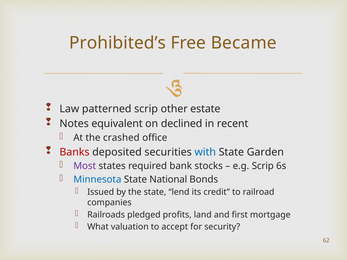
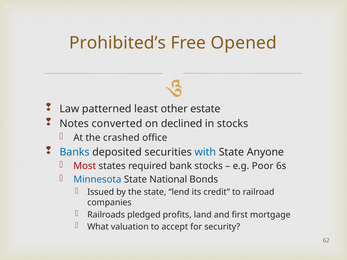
Became: Became -> Opened (244, 43)
patterned scrip: scrip -> least (146, 109)
equivalent: equivalent -> converted (117, 124)
in recent: recent -> stocks (233, 124)
Banks colour: red -> blue (75, 152)
Garden: Garden -> Anyone (265, 152)
Most colour: purple -> red (85, 166)
e.g Scrip: Scrip -> Poor (263, 166)
